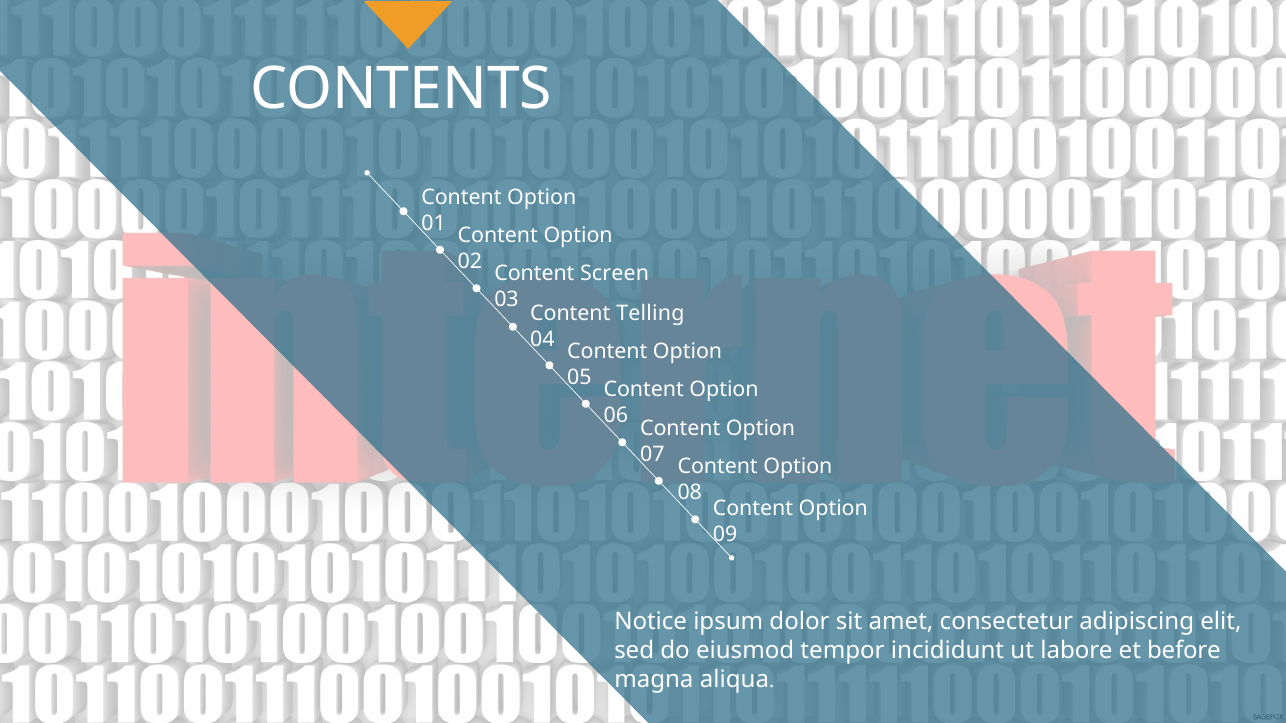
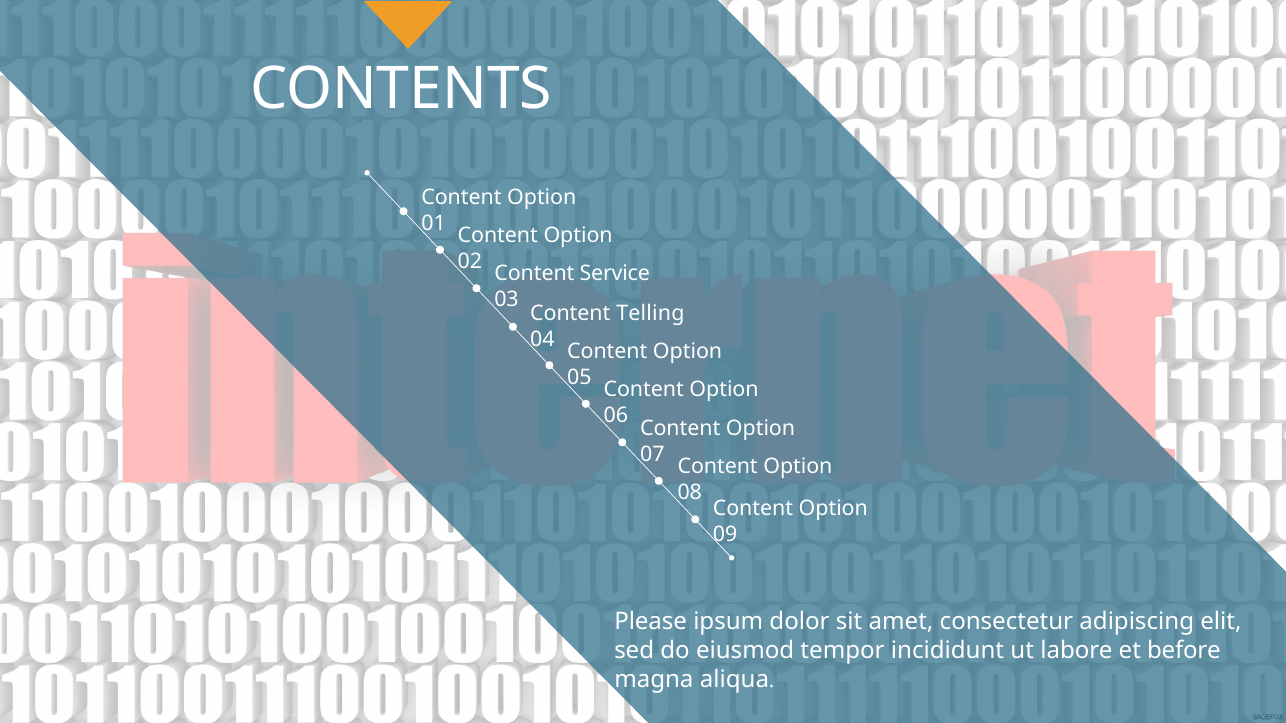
Screen: Screen -> Service (615, 274)
Notice: Notice -> Please (651, 622)
